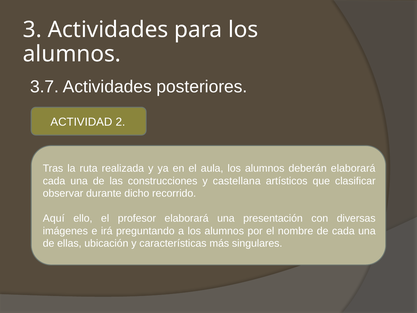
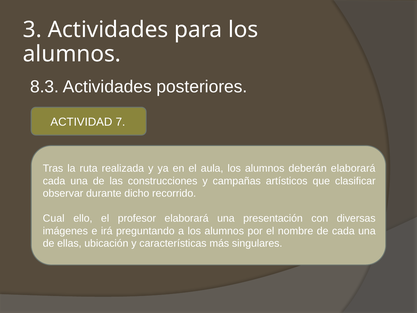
3.7: 3.7 -> 8.3 (45, 87)
2: 2 -> 7 (120, 122)
castellana: castellana -> campañas (237, 181)
Aquí: Aquí -> Cual (54, 218)
